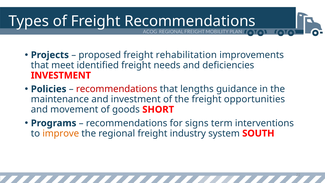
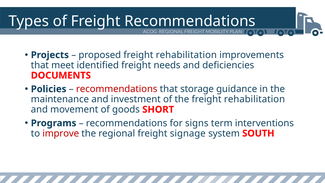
INVESTMENT: INVESTMENT -> DOCUMENTS (61, 75)
lengths: lengths -> storage (197, 89)
the freight opportunities: opportunities -> rehabilitation (254, 99)
improve colour: orange -> red (61, 133)
industry: industry -> signage (188, 133)
